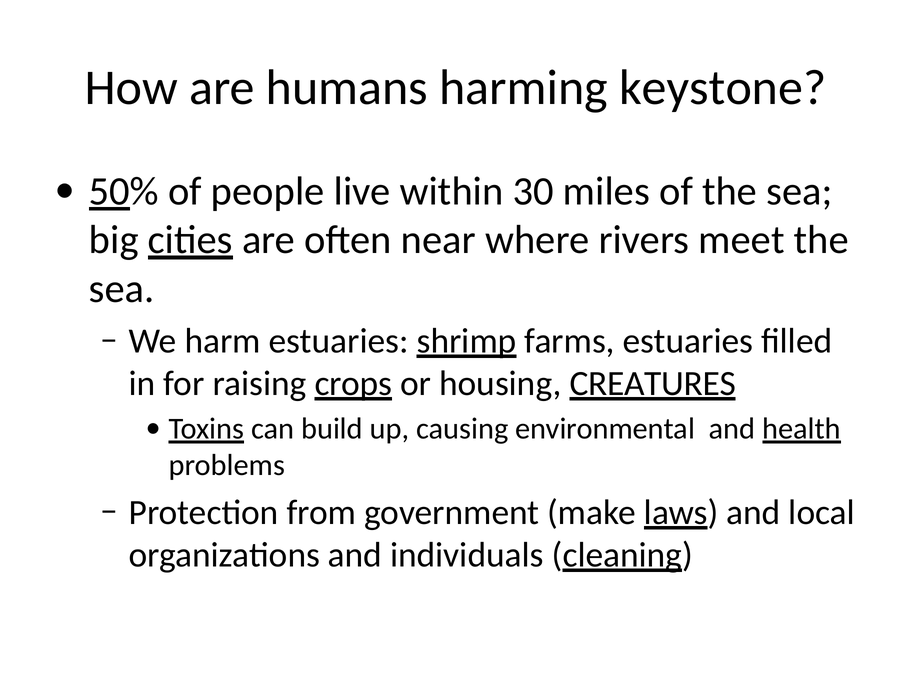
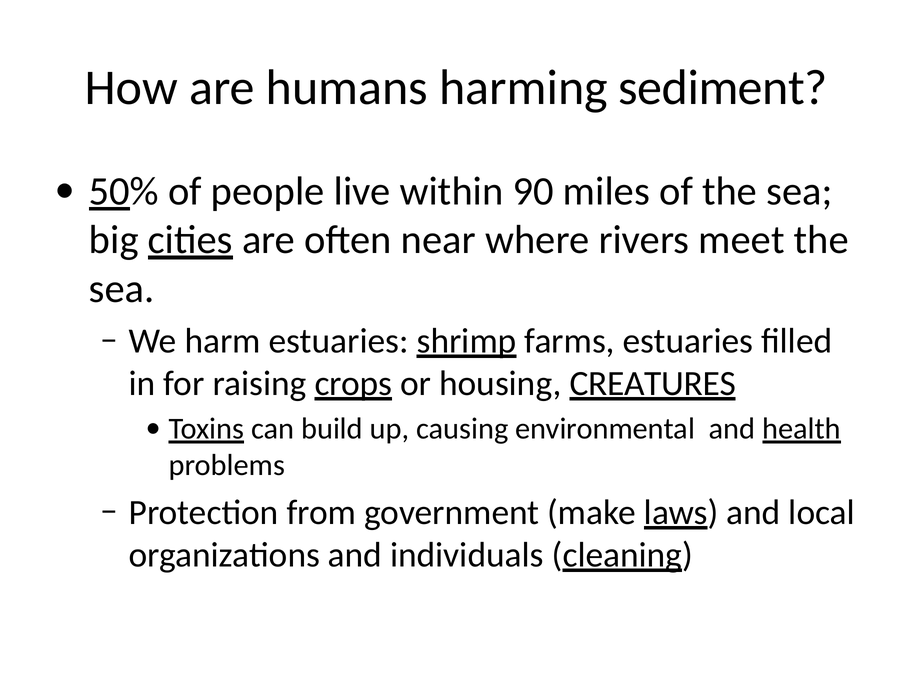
keystone: keystone -> sediment (723, 88)
30: 30 -> 90 (533, 191)
